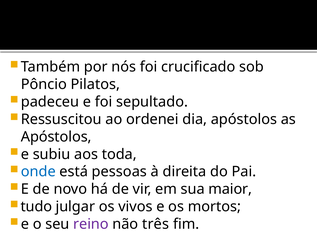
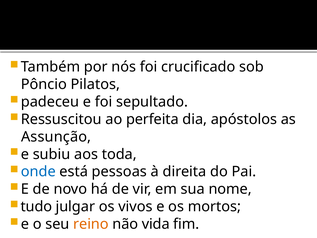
ordenei: ordenei -> perfeita (152, 119)
Apóstolos: Apóstolos -> Assunção (56, 137)
maior: maior -> nome (230, 189)
reino colour: purple -> orange (91, 224)
três: três -> vida (156, 224)
